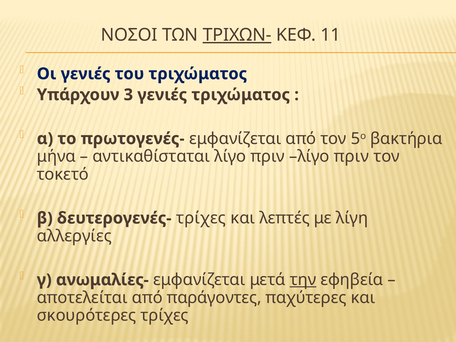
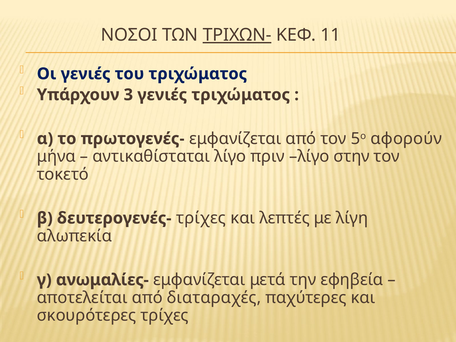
βακτήρια: βακτήρια -> αφορούν (406, 139)
πριν λίγο πριν: πριν -> στην (352, 156)
αλλεργίες: αλλεργίες -> αλωπεκία (74, 236)
την underline: present -> none (303, 280)
παράγοντες: παράγοντες -> διαταραχές (214, 298)
